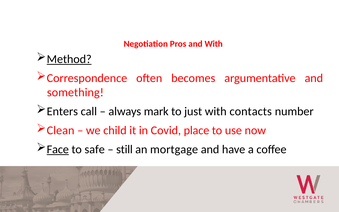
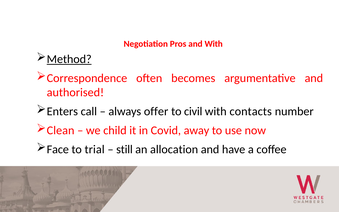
something: something -> authorised (75, 93)
mark: mark -> offer (156, 112)
just: just -> civil (193, 112)
place: place -> away (196, 131)
Face underline: present -> none (58, 150)
safe: safe -> trial (95, 150)
mortgage: mortgage -> allocation (174, 150)
